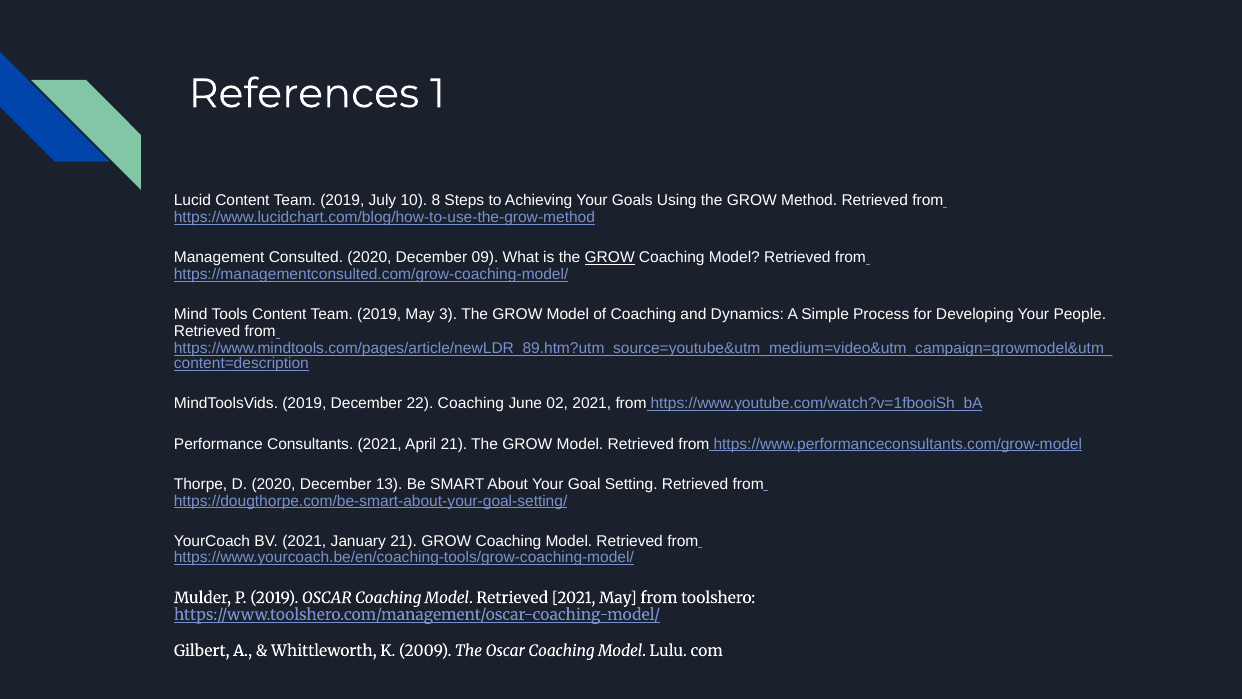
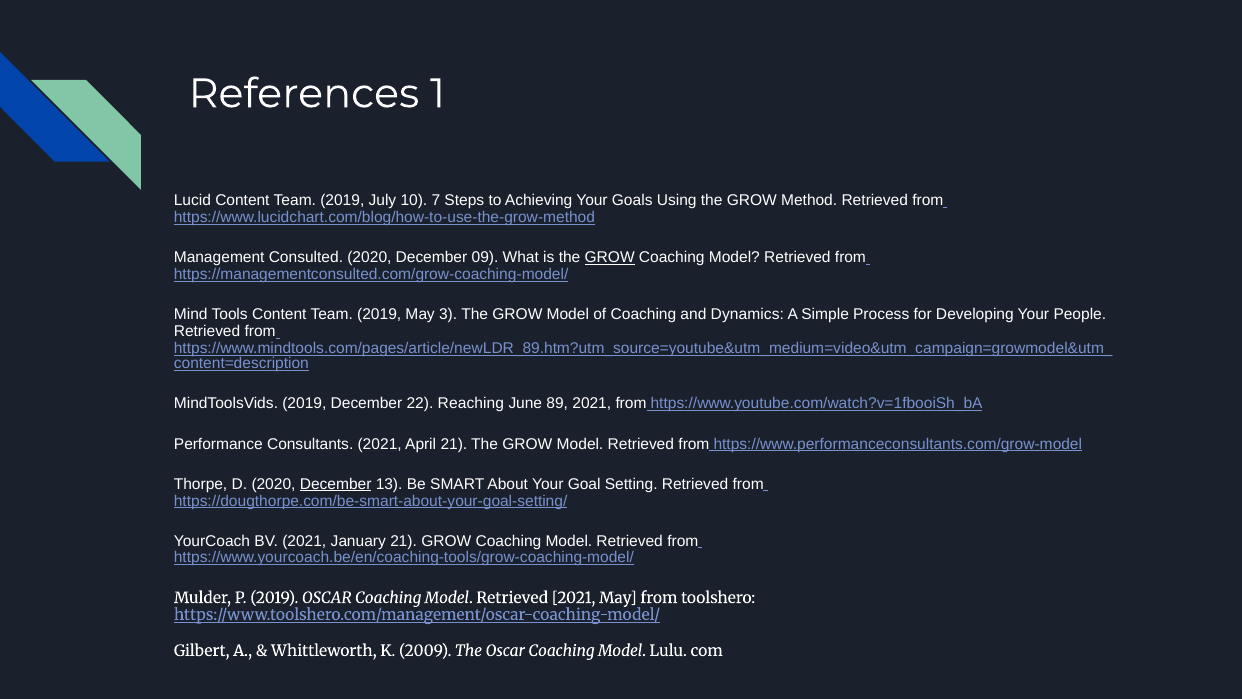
8: 8 -> 7 (436, 200)
22 Coaching: Coaching -> Reaching (471, 404)
02: 02 -> 89 (557, 404)
December underline: none -> present (336, 484)
